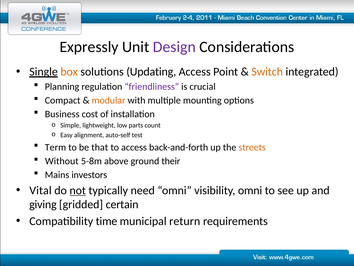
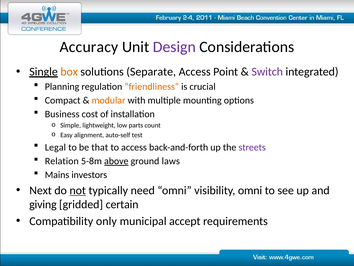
Expressly: Expressly -> Accuracy (89, 47)
Updating: Updating -> Separate (151, 72)
Switch colour: orange -> purple (267, 72)
friendliness colour: purple -> orange (152, 86)
Term: Term -> Legal (55, 147)
streets colour: orange -> purple (252, 147)
Without: Without -> Relation (62, 161)
above underline: none -> present (116, 161)
their: their -> laws (171, 161)
Vital: Vital -> Next (41, 190)
time: time -> only (106, 221)
return: return -> accept (185, 221)
